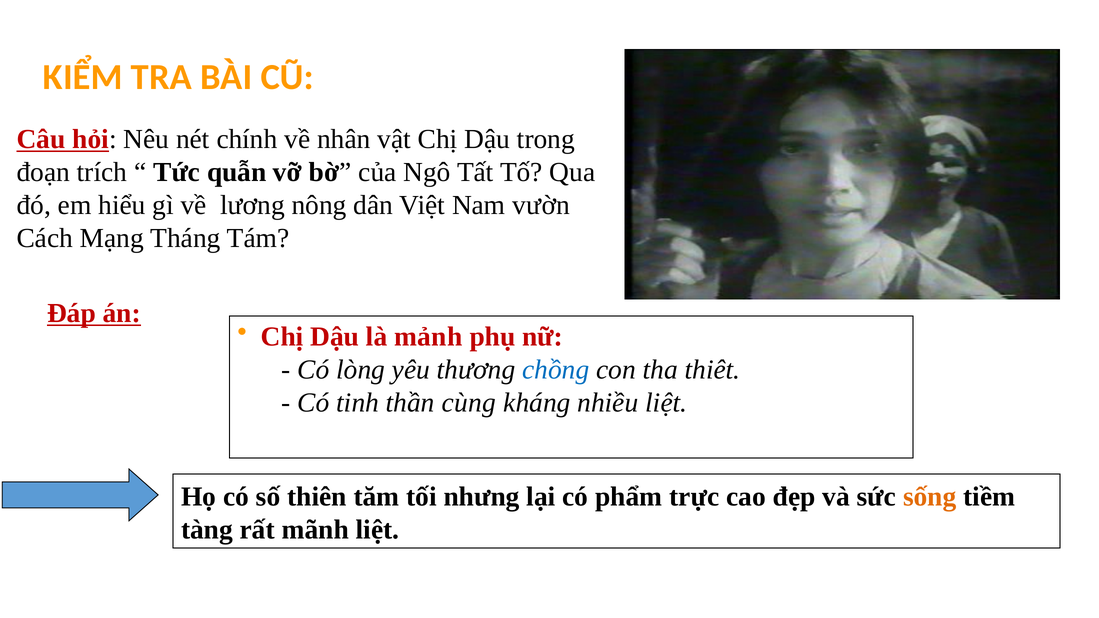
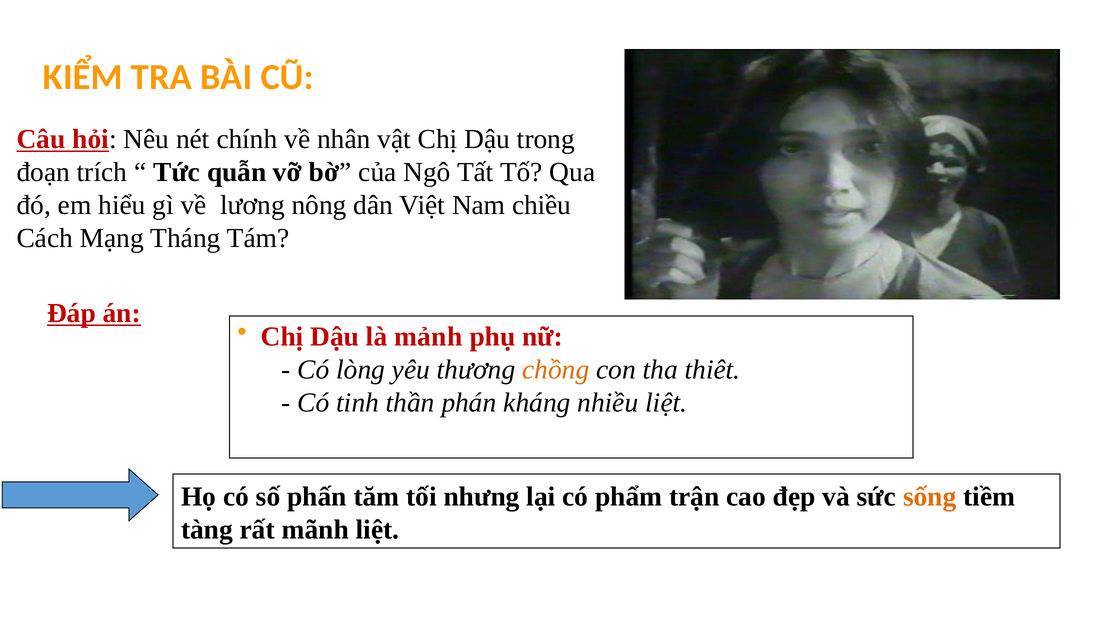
vườn: vườn -> chiều (541, 205)
chồng colour: blue -> orange (556, 370)
cùng: cùng -> phán (469, 403)
thiên: thiên -> phấn (317, 497)
trực: trực -> trận (694, 497)
